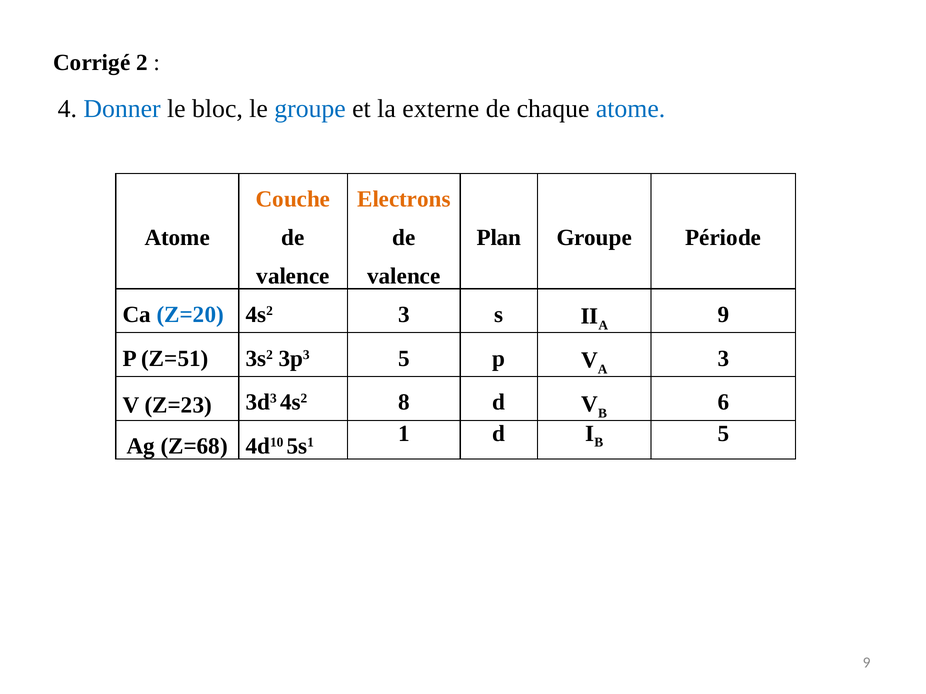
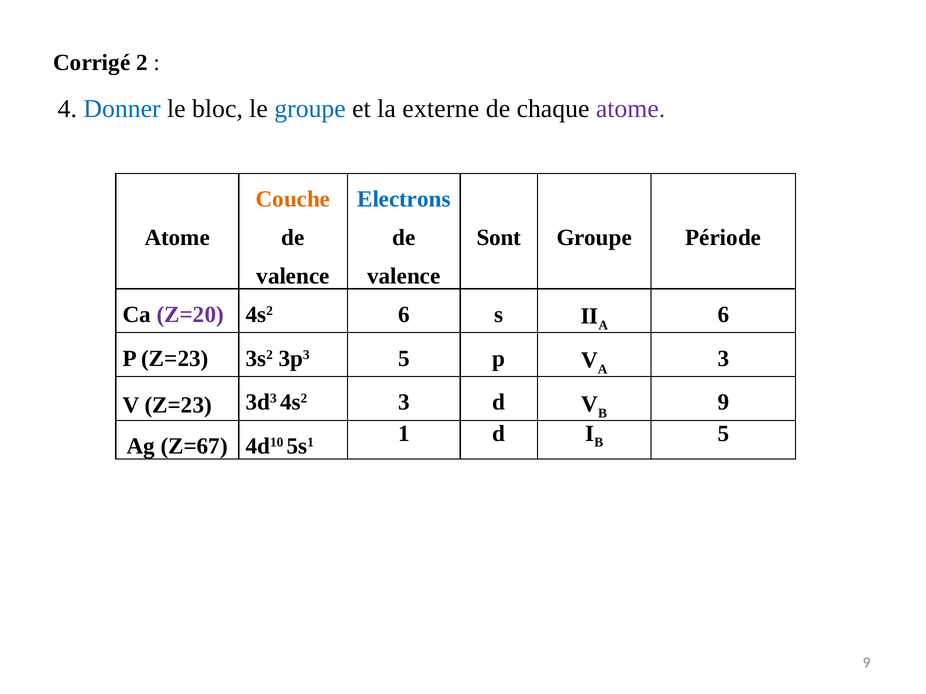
atome colour: blue -> purple (631, 109)
Electrons colour: orange -> blue (404, 199)
Plan: Plan -> Sont (499, 238)
Z=20 colour: blue -> purple (190, 315)
4s2 3: 3 -> 6 (404, 315)
9: 9 -> 6 (723, 315)
P Z=51: Z=51 -> Z=23 (175, 359)
4s2 8: 8 -> 3 (404, 403)
6: 6 -> 9 (723, 403)
Z=68: Z=68 -> Z=67 (194, 447)
